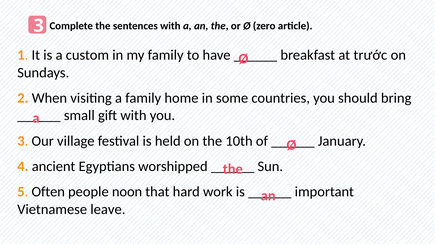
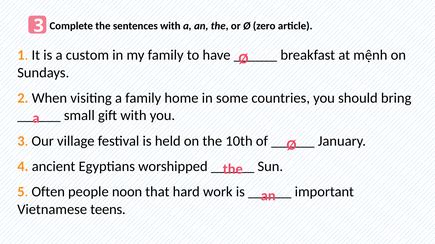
trước: trước -> mệnh (370, 55)
leave: leave -> teens (108, 210)
